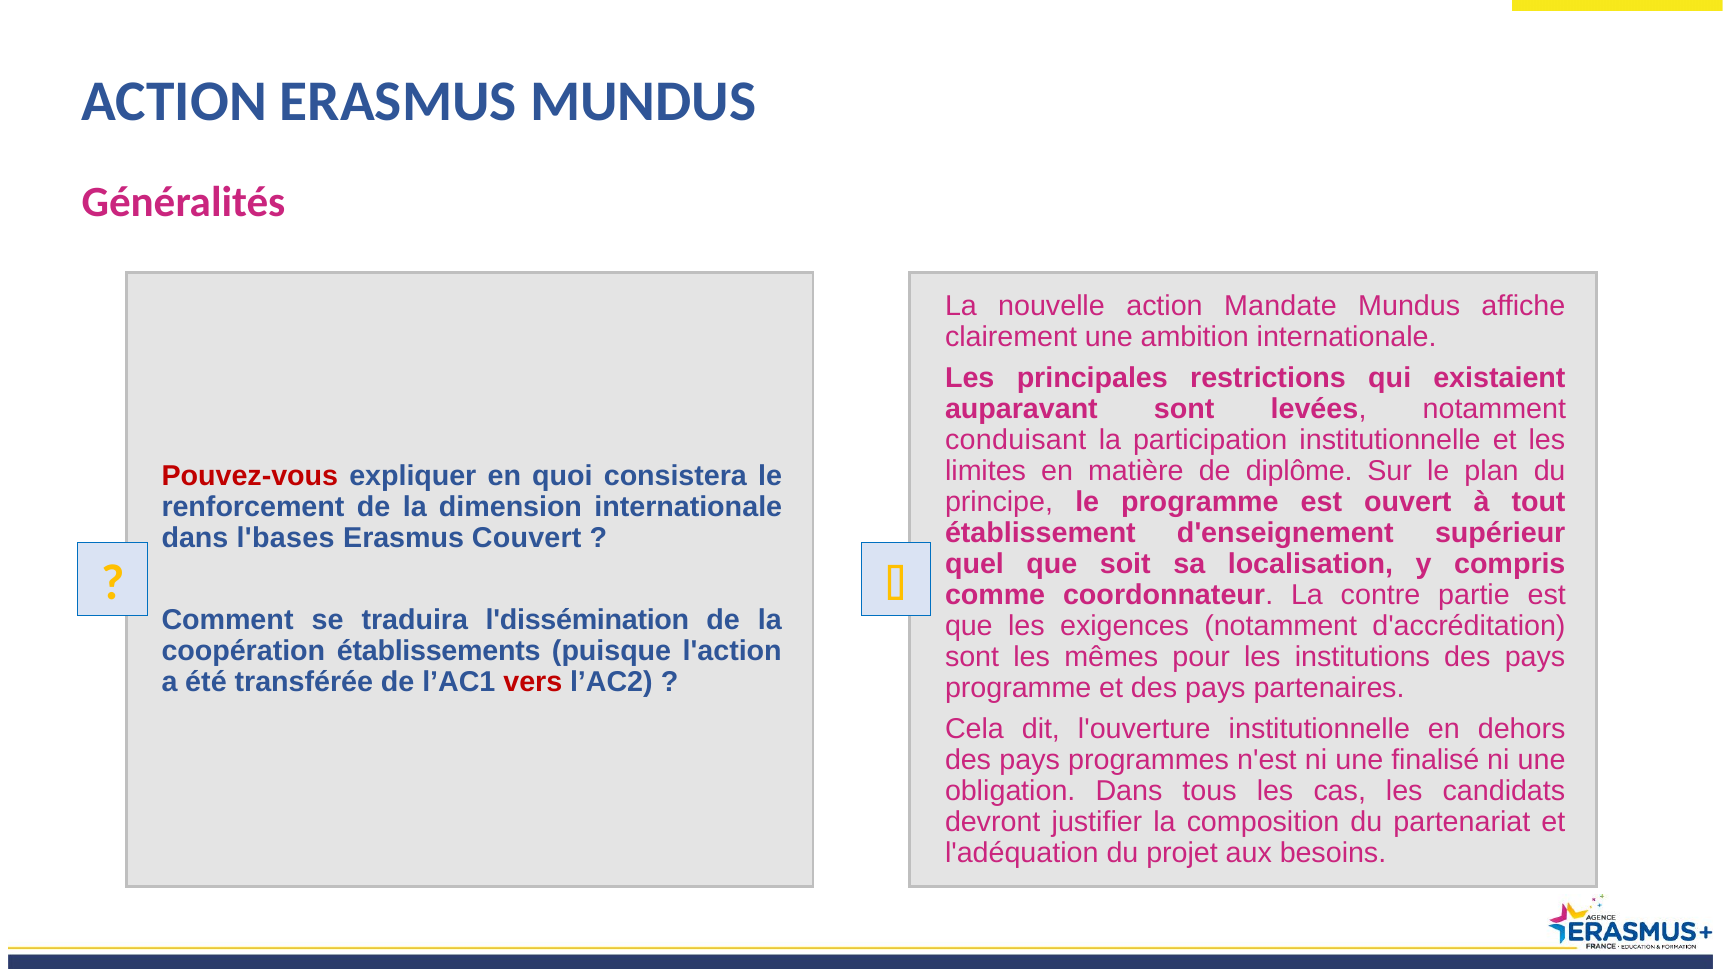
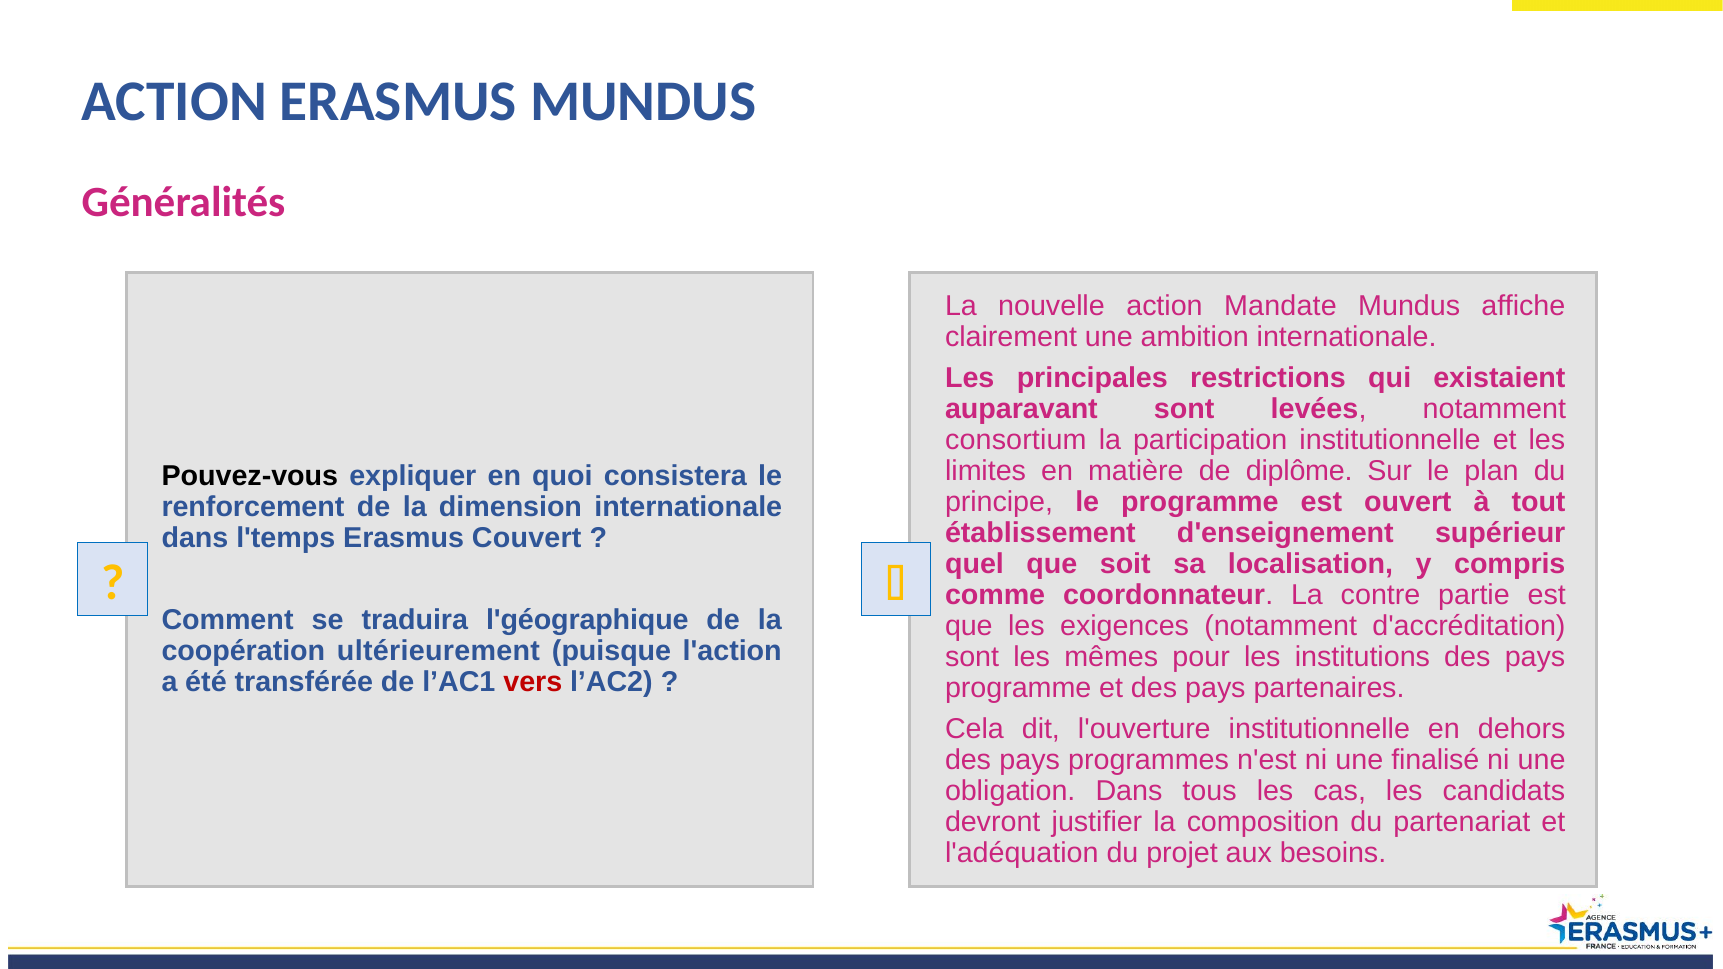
conduisant: conduisant -> consortium (1016, 440)
Pouvez-vous colour: red -> black (250, 476)
l'bases: l'bases -> l'temps (286, 538)
l'dissémination: l'dissémination -> l'géographique (587, 621)
établissements: établissements -> ultérieurement (438, 652)
